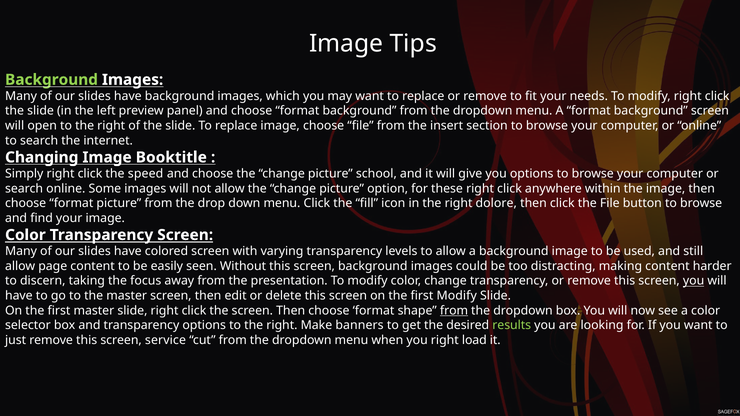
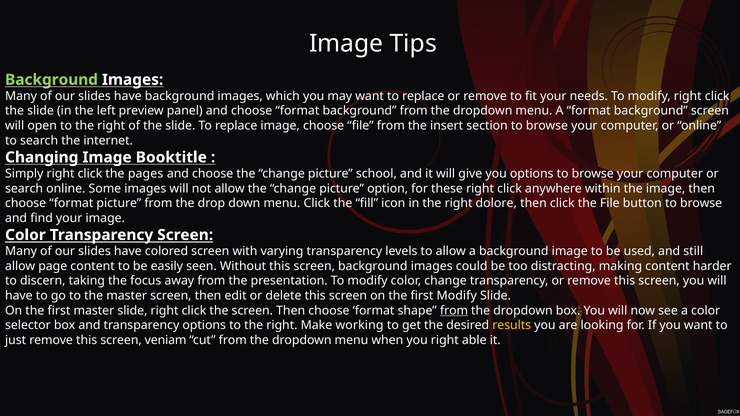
speed: speed -> pages (146, 174)
you underline: present -> none (694, 281)
banners: banners -> working (360, 325)
results colour: light green -> yellow (512, 325)
service: service -> veniam (166, 340)
load: load -> able (474, 340)
